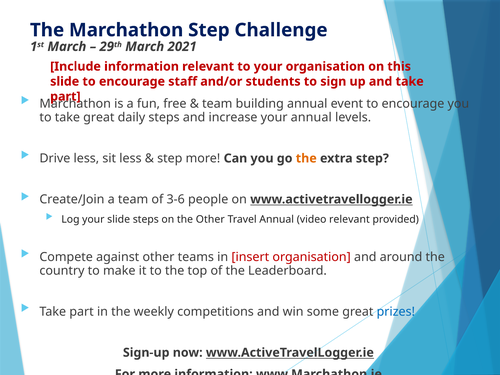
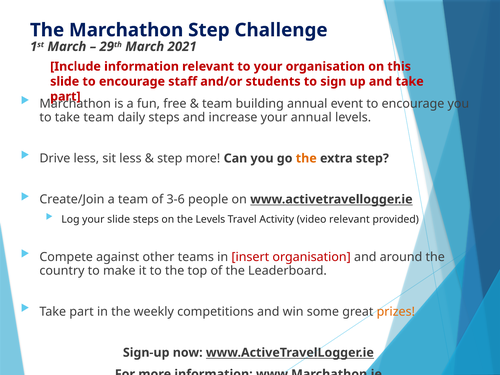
take great: great -> team (99, 117)
the Other: Other -> Levels (210, 219)
Travel Annual: Annual -> Activity (277, 219)
prizes colour: blue -> orange (396, 312)
